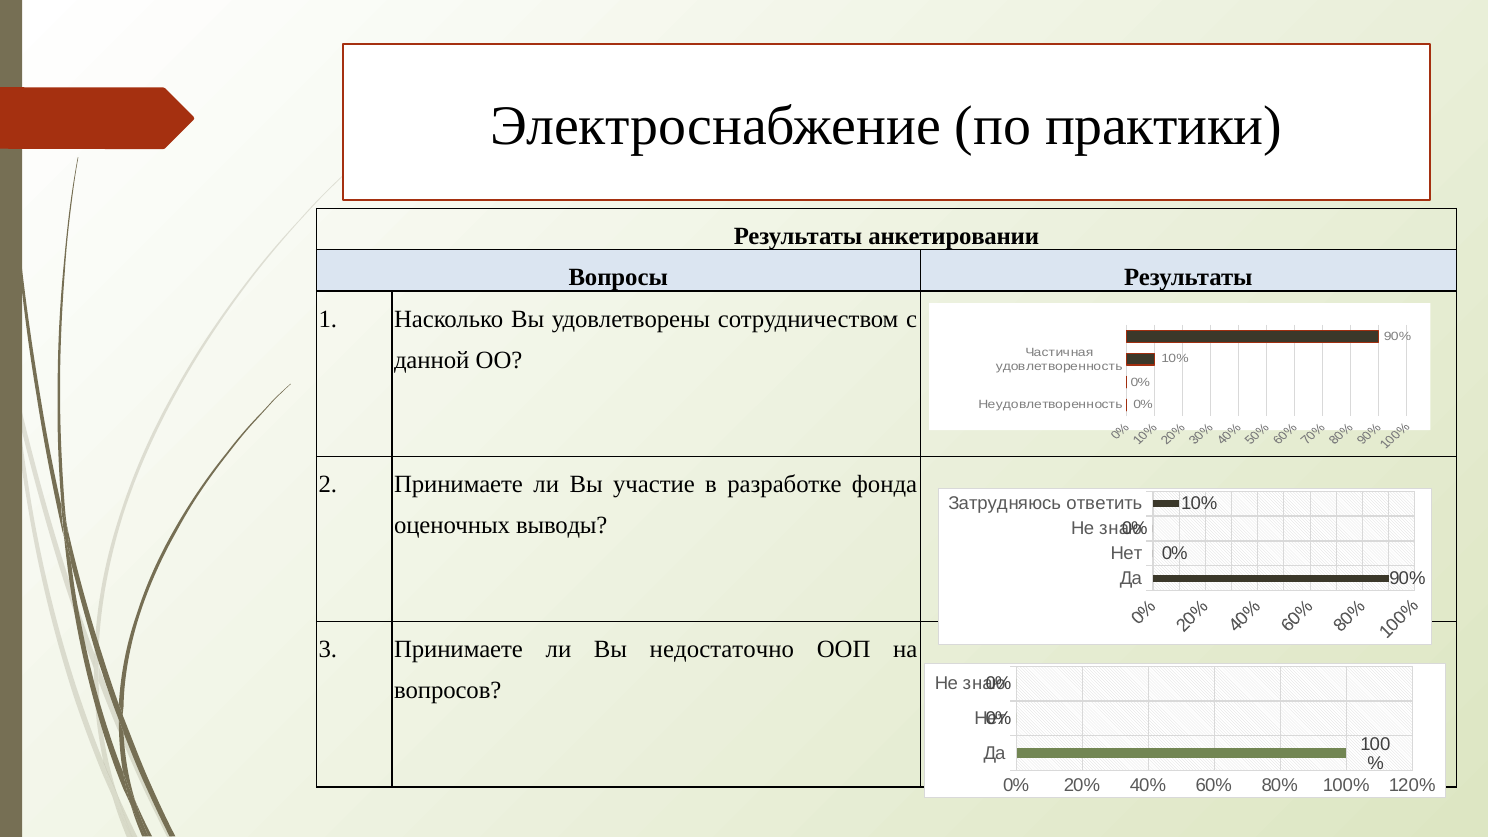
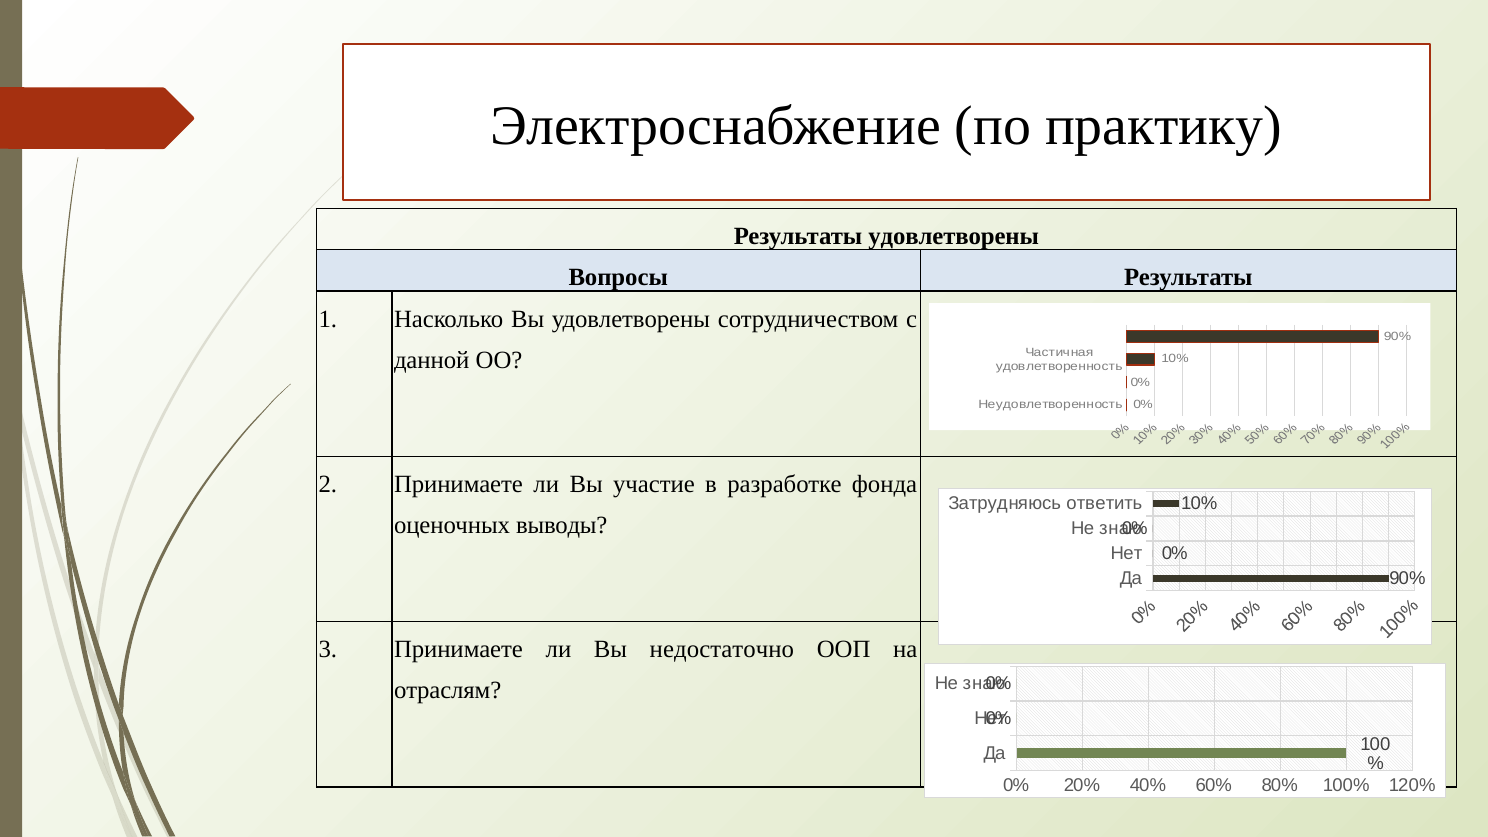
практики: практики -> практику (1163, 126)
Результаты анкетировании: анкетировании -> удовлетворены (954, 236)
вопросов: вопросов -> отраслям (448, 691)
